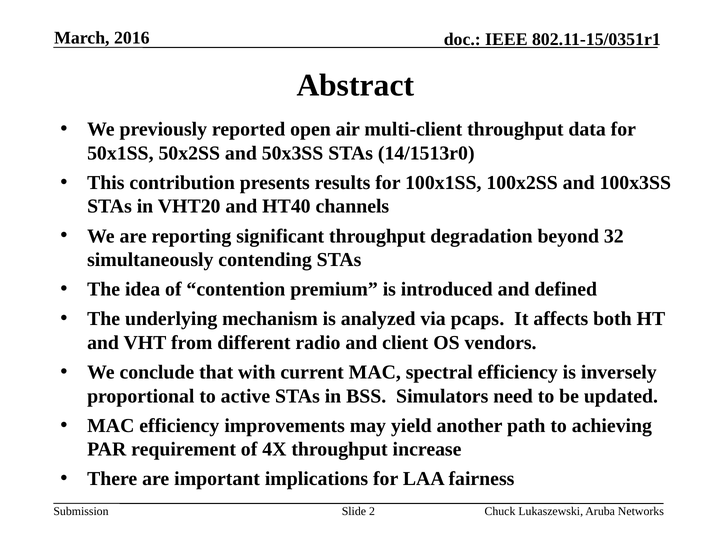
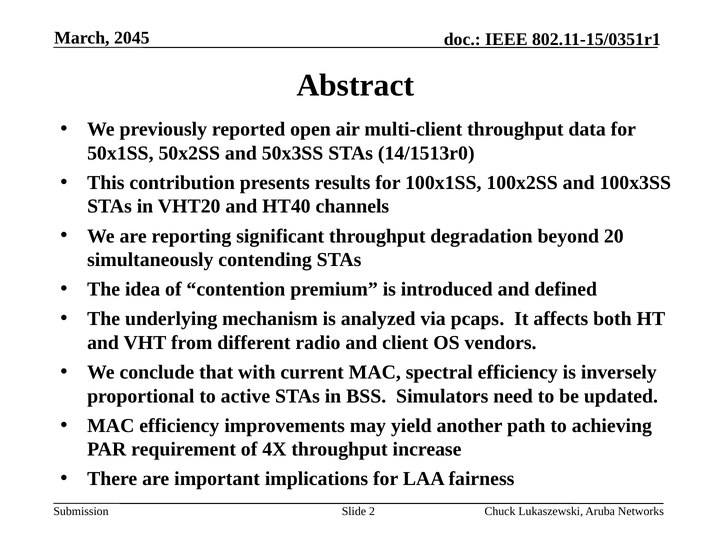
2016: 2016 -> 2045 (132, 38)
32: 32 -> 20 (614, 236)
